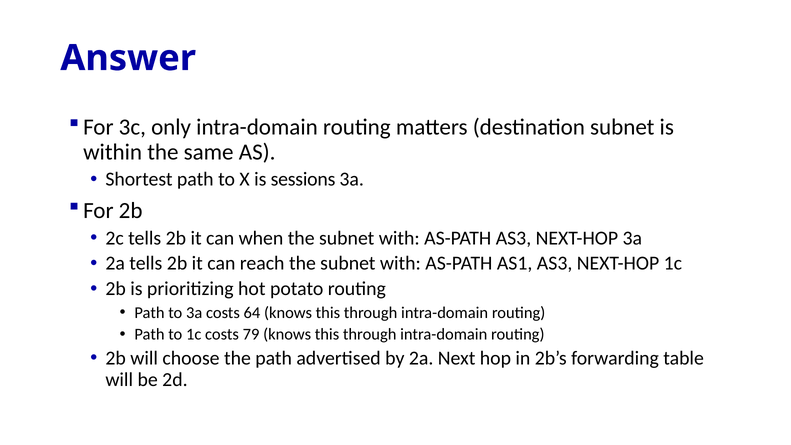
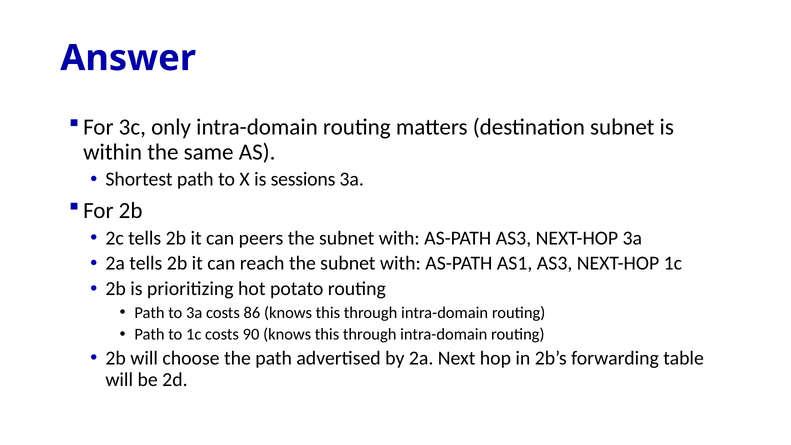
when: when -> peers (261, 238)
64: 64 -> 86 (252, 313)
79: 79 -> 90 (251, 334)
